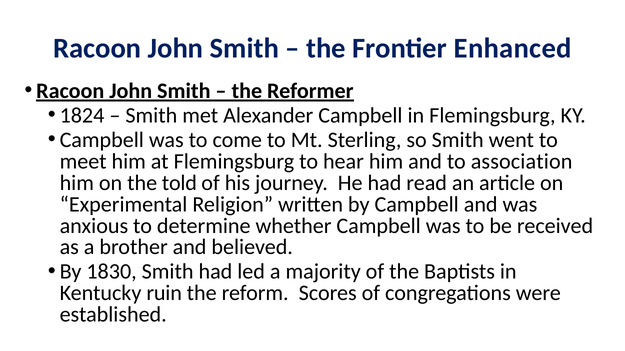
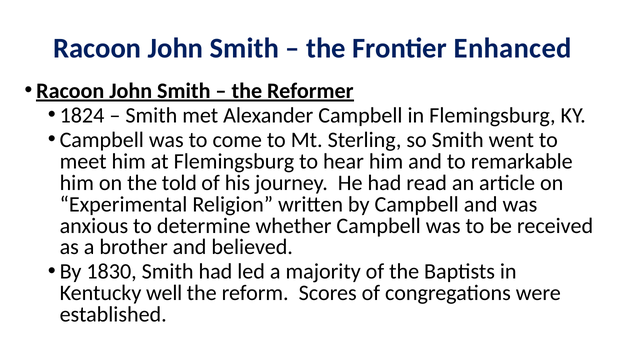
association: association -> remarkable (522, 162)
ruin: ruin -> well (164, 294)
